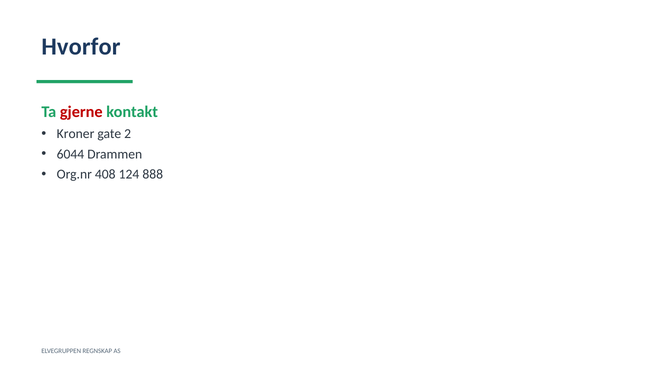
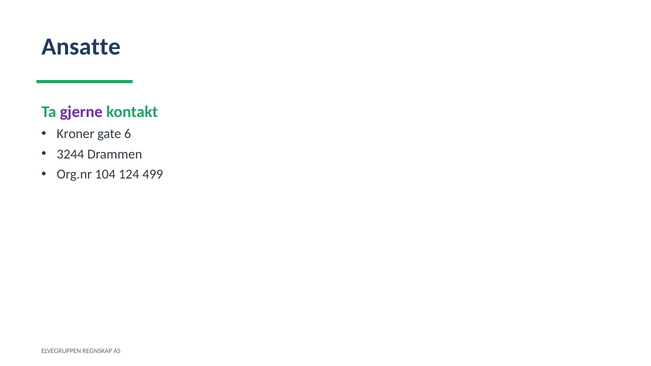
Hvorfor: Hvorfor -> Ansatte (81, 46)
gjerne colour: red -> purple (81, 112)
2: 2 -> 6 (128, 134)
6044: 6044 -> 3244 (70, 154)
408: 408 -> 104 (105, 175)
888: 888 -> 499 (153, 175)
